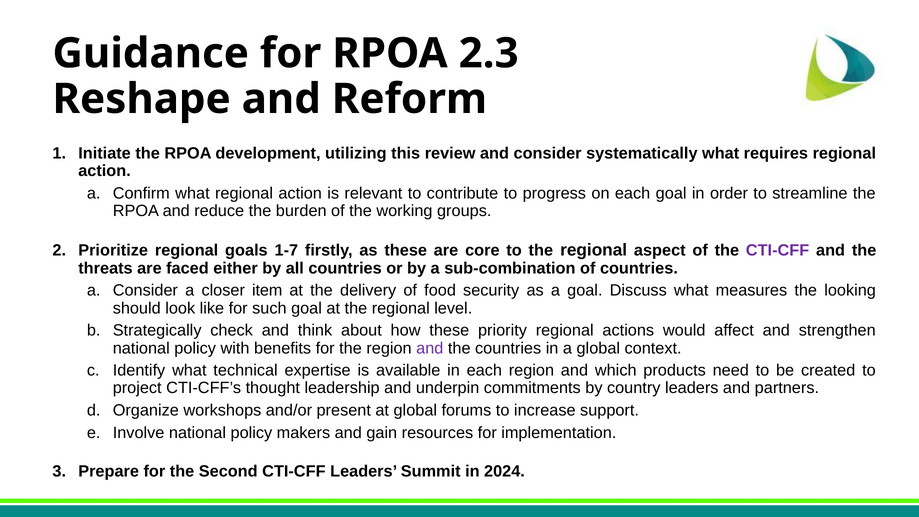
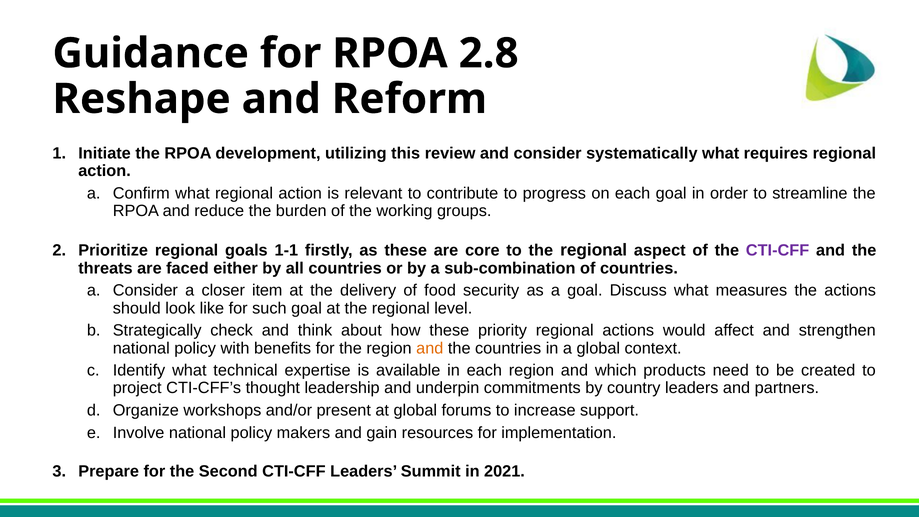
2.3: 2.3 -> 2.8 (489, 53)
1-7: 1-7 -> 1-1 (286, 250)
the looking: looking -> actions (850, 291)
and colour: purple -> orange (430, 348)
2024: 2024 -> 2021 (504, 471)
